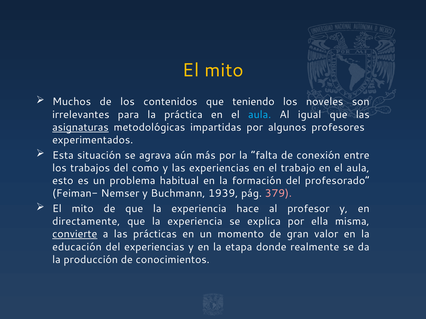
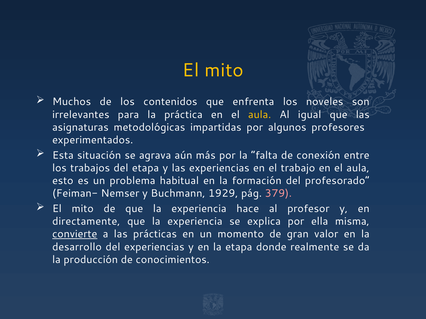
teniendo: teniendo -> enfrenta (253, 102)
aula colour: light blue -> yellow (260, 115)
asignaturas underline: present -> none (80, 127)
del como: como -> etapa (145, 168)
1939: 1939 -> 1929 (223, 194)
educación: educación -> desarrollo (77, 247)
